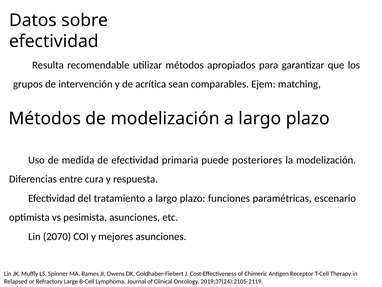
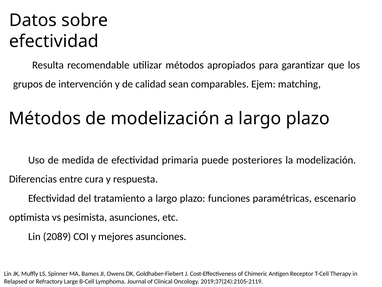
acrítica: acrítica -> calidad (151, 84)
2070: 2070 -> 2089 (57, 236)
